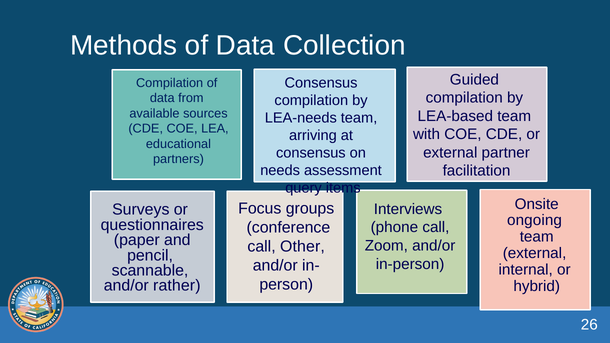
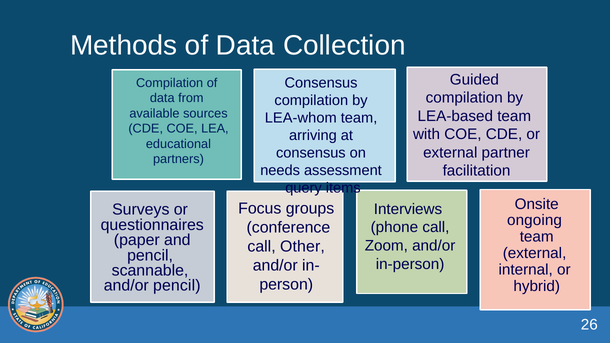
LEA-needs: LEA-needs -> LEA-whom (301, 118)
and/or rather: rather -> pencil (177, 286)
